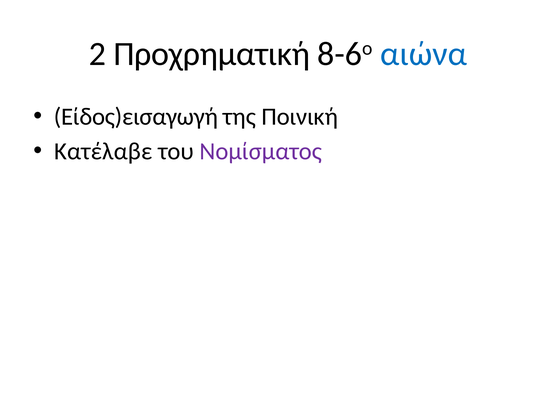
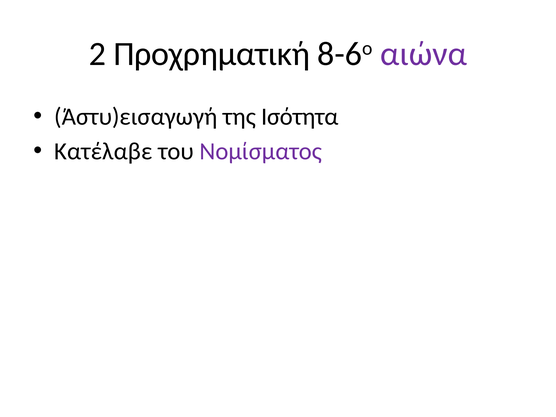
αιώνα colour: blue -> purple (424, 54)
Είδος)εισαγωγή: Είδος)εισαγωγή -> Άστυ)εισαγωγή (136, 117)
Ποινική: Ποινική -> Ισότητα (300, 117)
